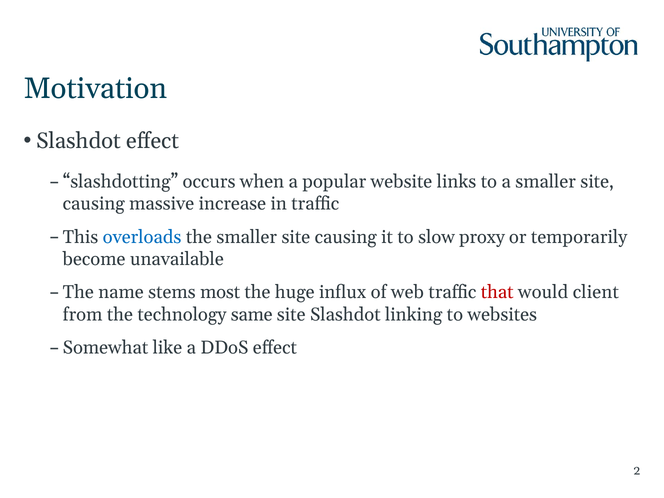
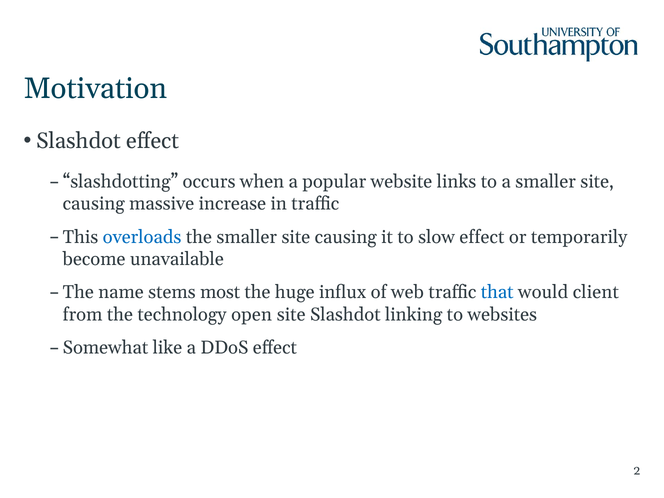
slow proxy: proxy -> effect (482, 237)
that colour: red -> blue (497, 292)
same: same -> open (252, 315)
